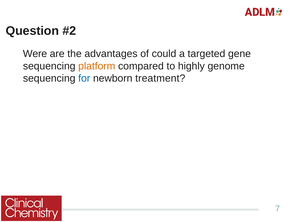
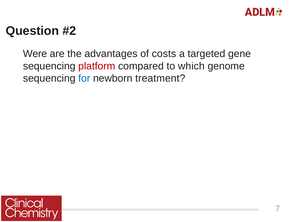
could: could -> costs (164, 54)
platform colour: orange -> red (97, 66)
highly: highly -> which (191, 66)
